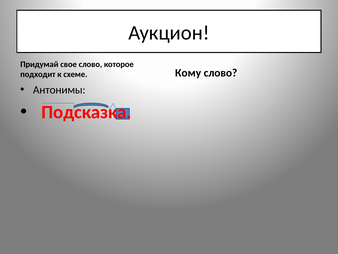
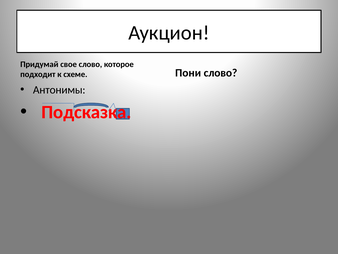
Кому: Кому -> Пони (188, 73)
